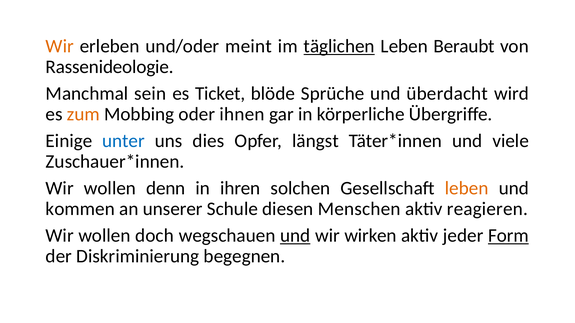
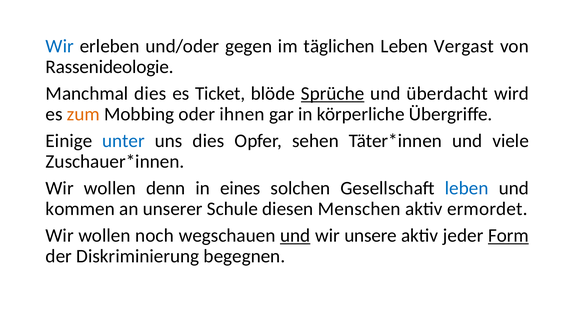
Wir colour: orange -> blue (60, 46)
meint: meint -> gegen (249, 46)
täglichen underline: present -> none (339, 46)
Beraubt: Beraubt -> Vergast (464, 46)
Manchmal sein: sein -> dies (150, 94)
Sprüche underline: none -> present (333, 94)
längst: längst -> sehen (315, 141)
ihren: ihren -> eines (240, 189)
leben colour: orange -> blue (467, 189)
reagieren: reagieren -> ermordet (487, 209)
doch: doch -> noch (155, 236)
wirken: wirken -> unsere (371, 236)
